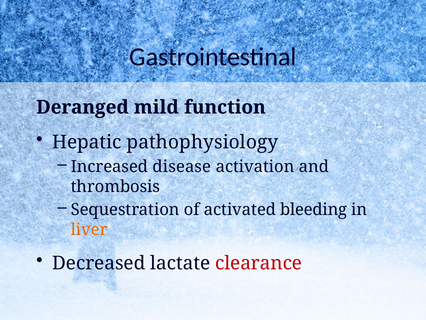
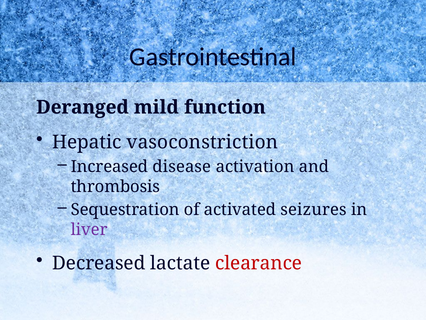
pathophysiology: pathophysiology -> vasoconstriction (202, 142)
bleeding: bleeding -> seizures (314, 209)
liver colour: orange -> purple (89, 229)
